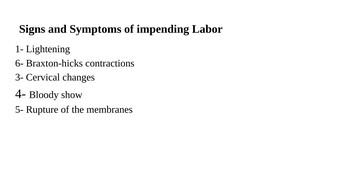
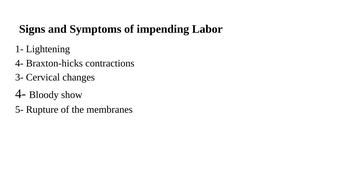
6-: 6- -> 4- (19, 63)
